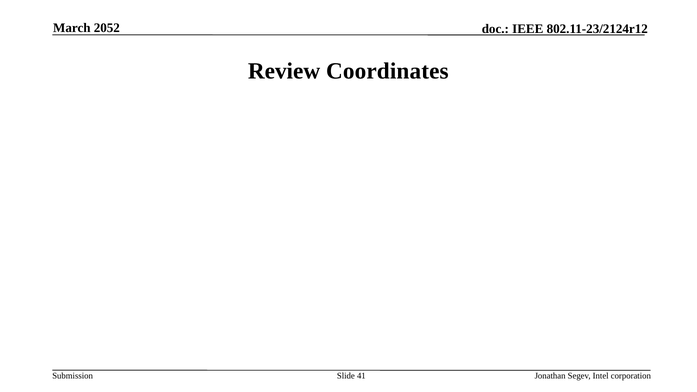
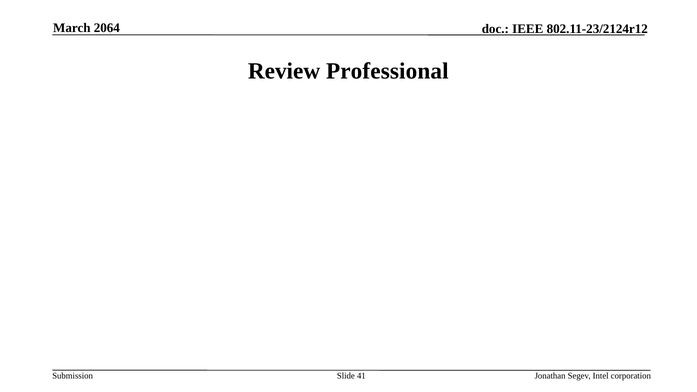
2052: 2052 -> 2064 (107, 28)
Coordinates: Coordinates -> Professional (387, 71)
